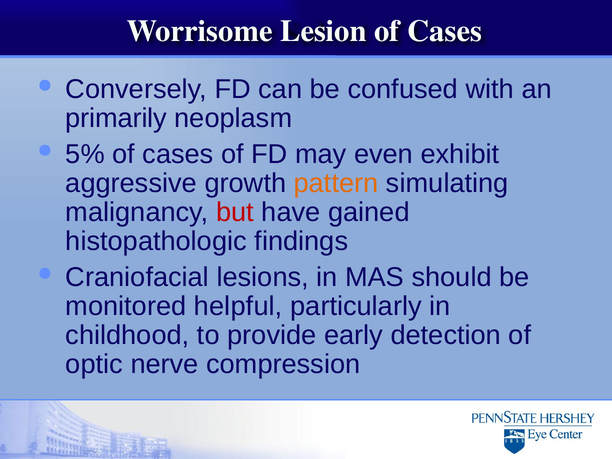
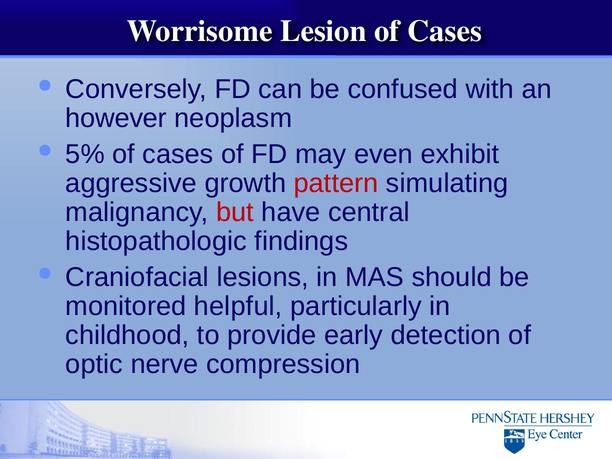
primarily: primarily -> however (116, 118)
pattern colour: orange -> red (336, 183)
gained: gained -> central (369, 212)
